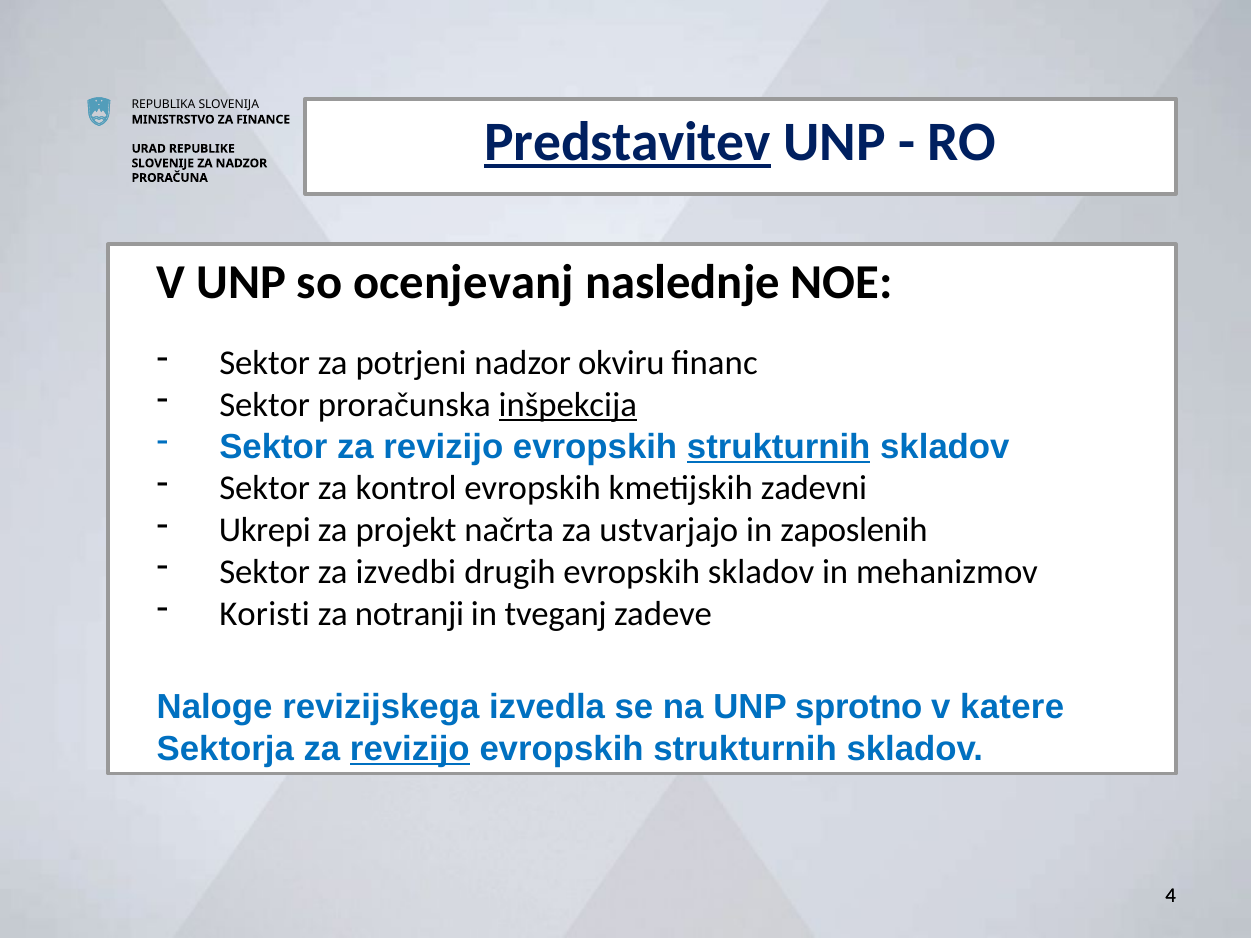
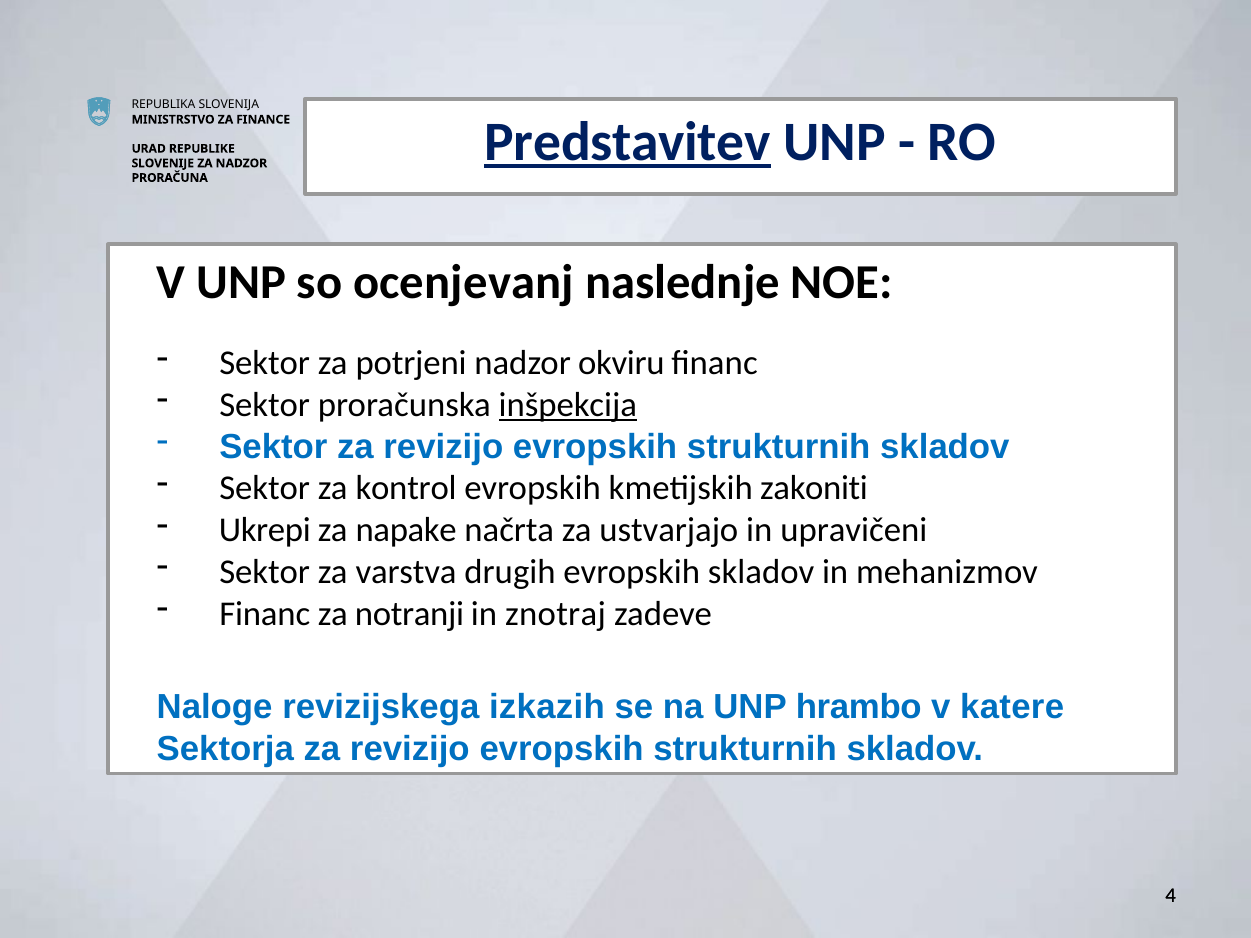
strukturnih underline: present -> none (779, 447)
zadevni: zadevni -> zakoniti (814, 489)
projekt: projekt -> napake (406, 530)
zaposlenih: zaposlenih -> upravičeni (854, 530)
izvedbi: izvedbi -> varstva (406, 572)
Koristi: Koristi -> Financ (265, 614)
tveganj: tveganj -> znotraj (555, 614)
izvedla: izvedla -> izkazih (547, 708)
sprotno: sprotno -> hrambo (859, 708)
revizijo underline: present -> none (410, 749)
